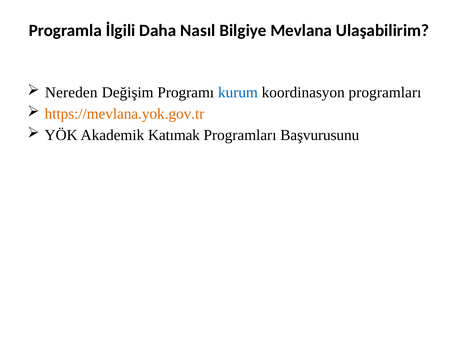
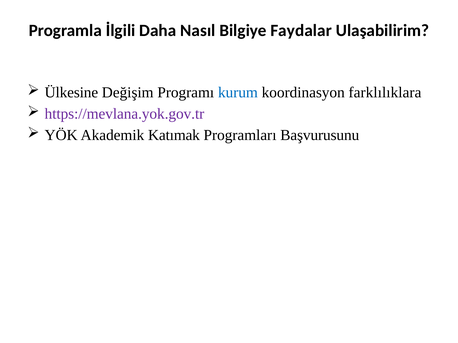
Mevlana: Mevlana -> Faydalar (301, 31)
Nereden: Nereden -> Ülkesine (71, 93)
koordinasyon programları: programları -> farklılıklara (385, 93)
https://mevlana.yok.gov.tr colour: orange -> purple (124, 114)
